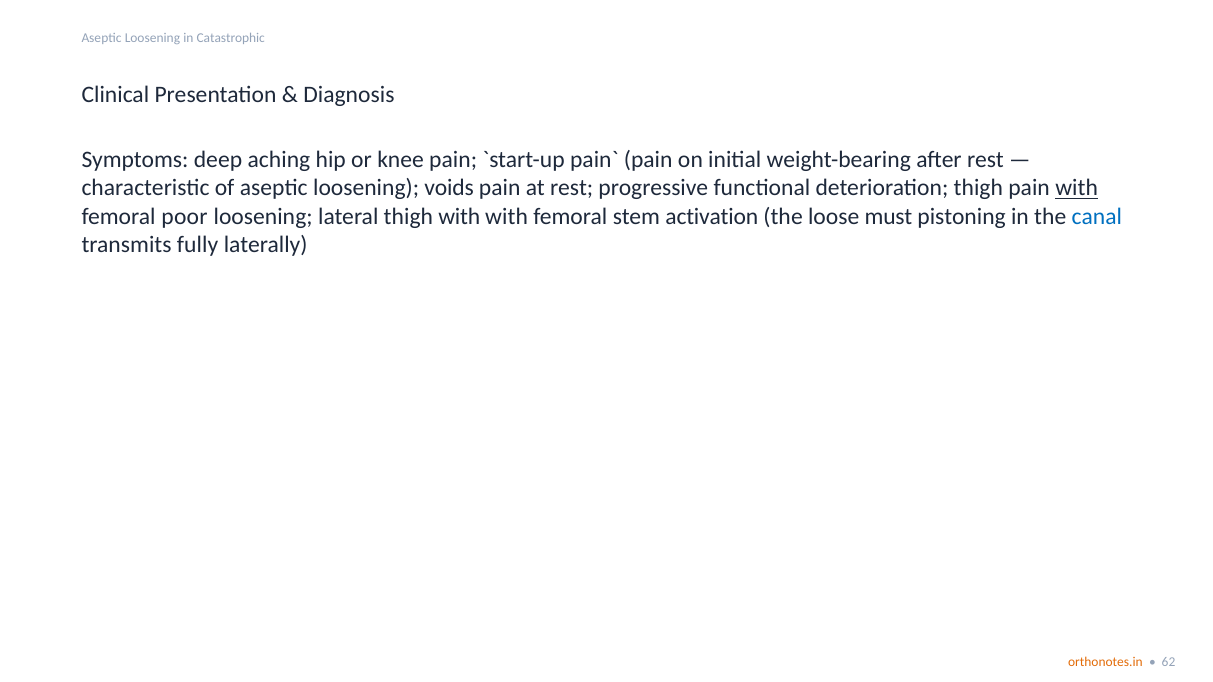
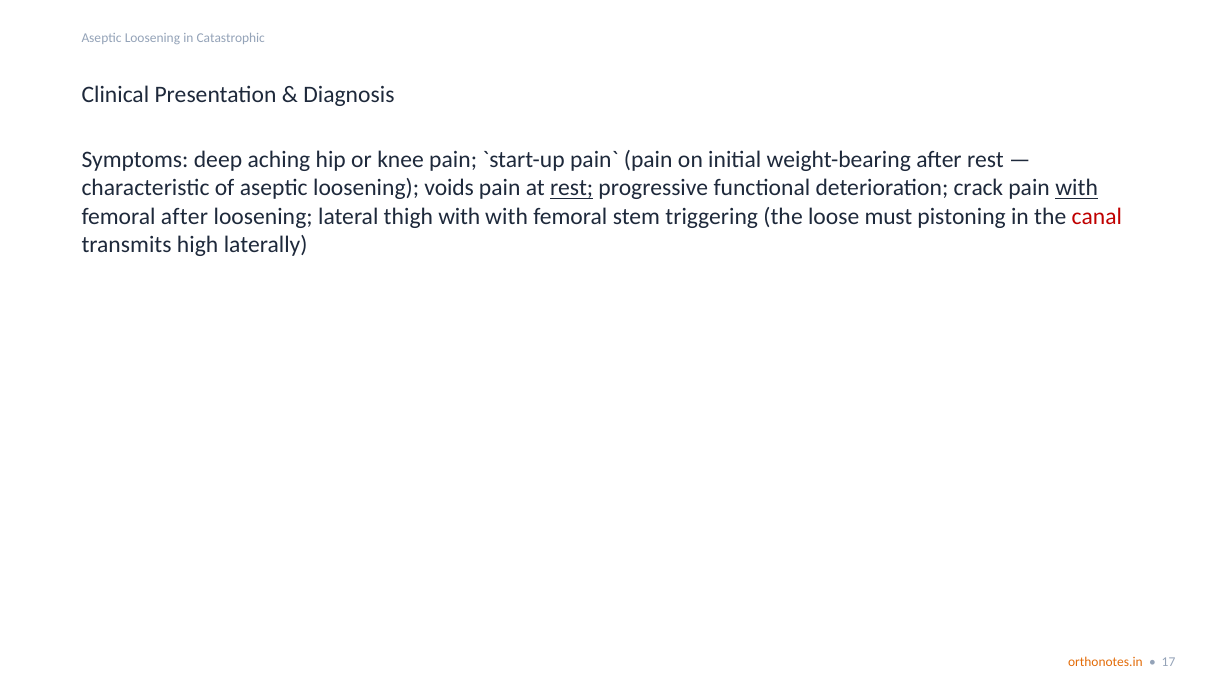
rest underline: none -> present (572, 188)
deterioration thigh: thigh -> crack (978, 188)
femoral poor: poor -> after (185, 217)
activation: activation -> triggering (712, 217)
canal colour: blue -> red (1097, 217)
fully: fully -> high (198, 245)
62: 62 -> 17 (1169, 662)
